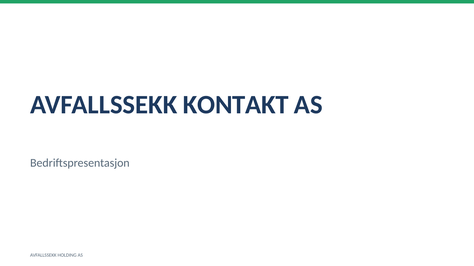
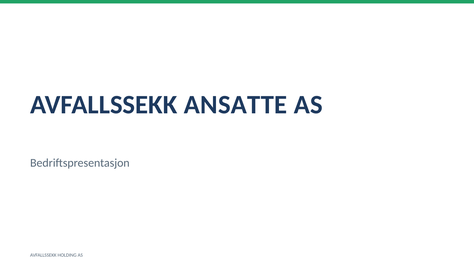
KONTAKT: KONTAKT -> ANSATTE (236, 105)
